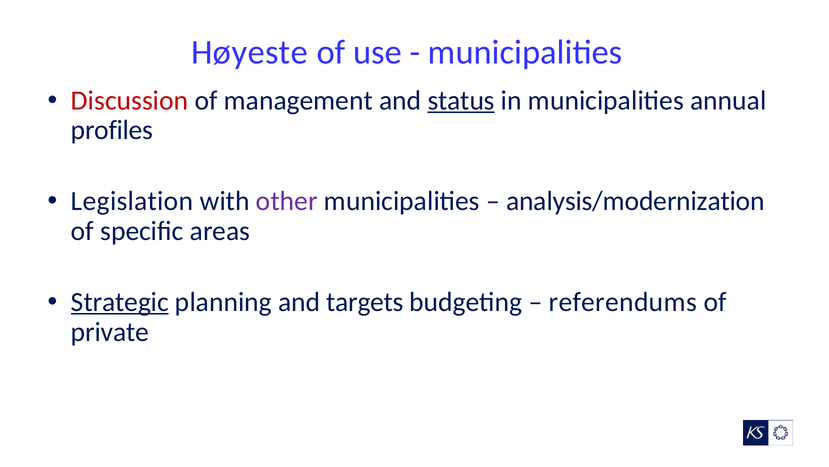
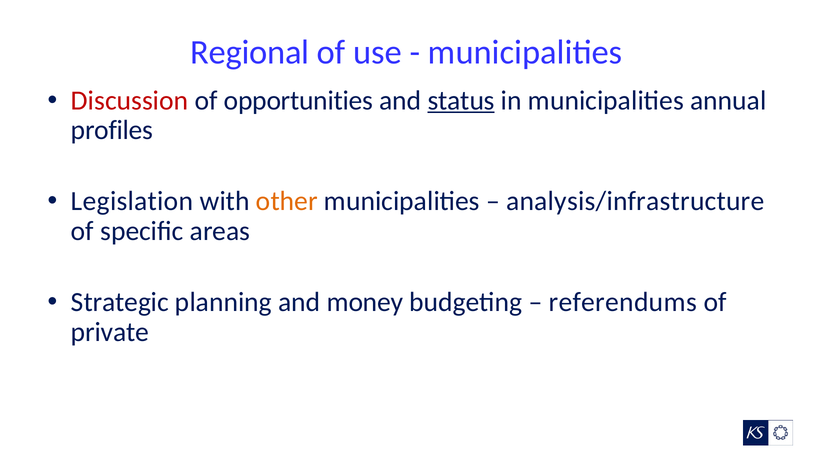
Høyeste: Høyeste -> Regional (250, 52)
management: management -> opportunities (298, 100)
other colour: purple -> orange (287, 201)
analysis/modernization: analysis/modernization -> analysis/infrastructure (635, 201)
Strategic underline: present -> none (120, 302)
targets: targets -> money (365, 302)
